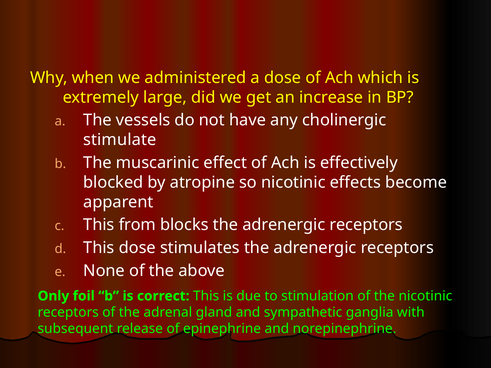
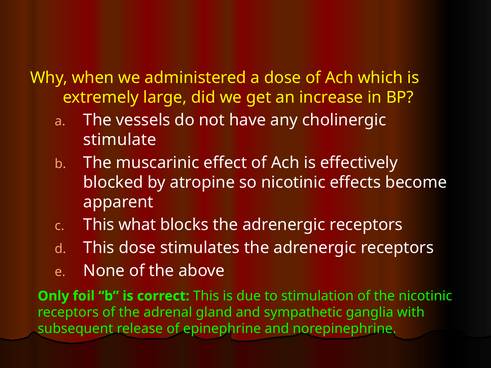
from: from -> what (137, 225)
